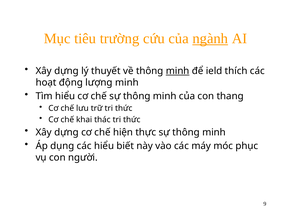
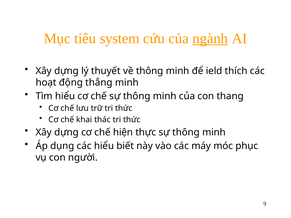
trường: trường -> system (120, 39)
minh underline: present -> none (178, 71)
lượng: lượng -> thắng (99, 83)
